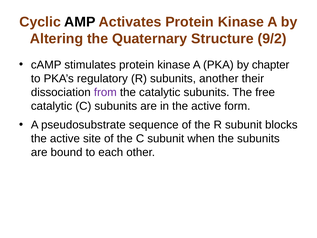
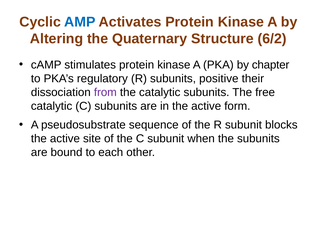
AMP colour: black -> blue (80, 22)
9/2: 9/2 -> 6/2 (272, 39)
another: another -> positive (219, 79)
